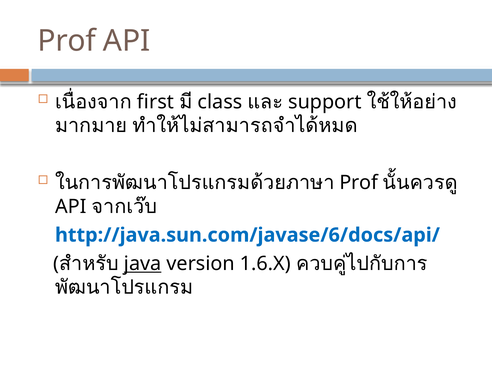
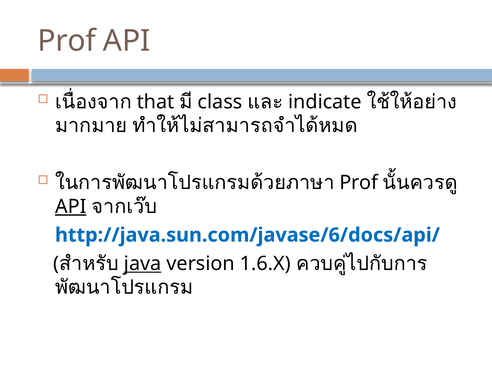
first: first -> that (156, 102)
support: support -> indicate (325, 102)
API underline: none -> present (71, 207)
